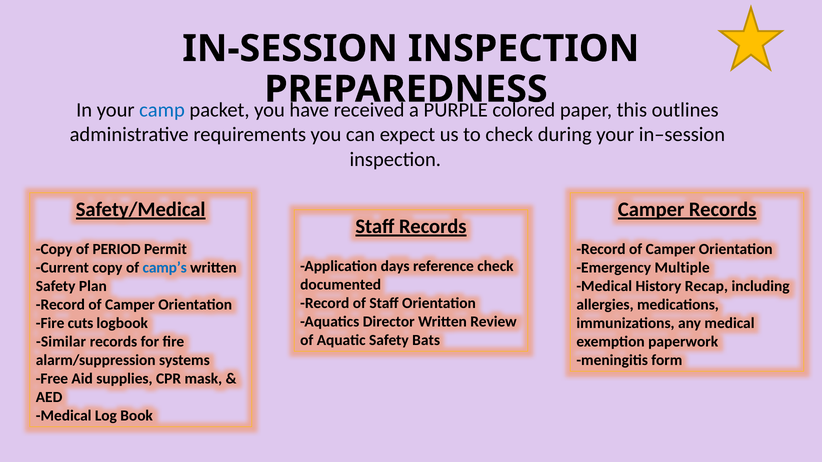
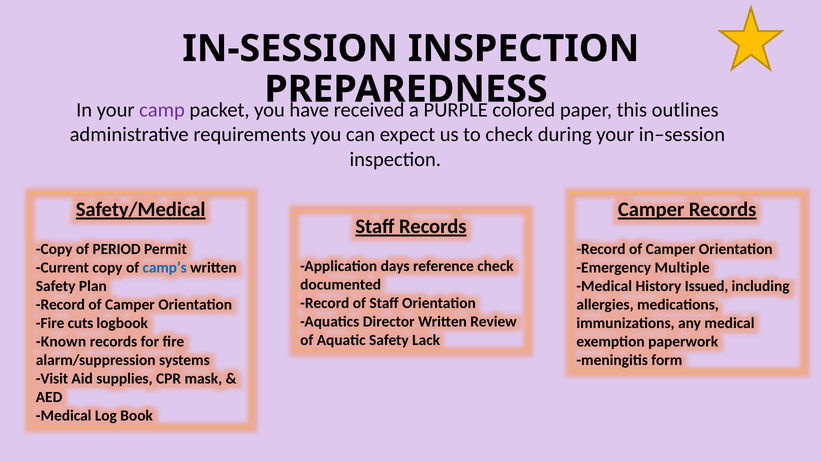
camp colour: blue -> purple (162, 110)
Recap: Recap -> Issued (707, 286)
Bats: Bats -> Lack (426, 340)
Similar: Similar -> Known (61, 342)
Free: Free -> Visit (52, 379)
